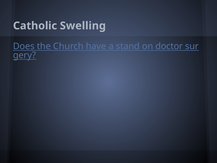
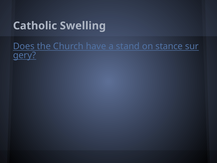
doctor: doctor -> stance (169, 46)
